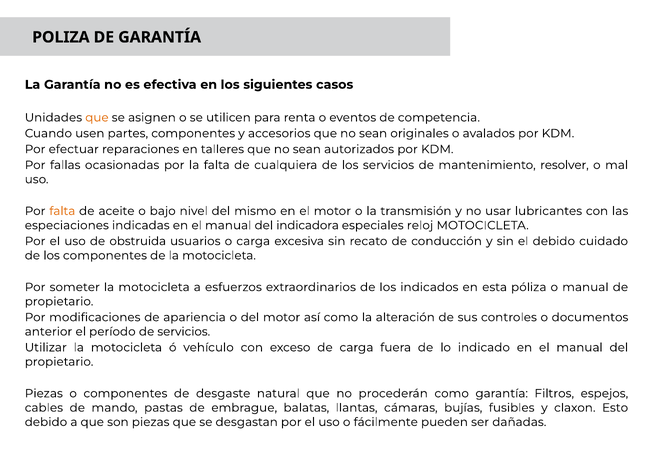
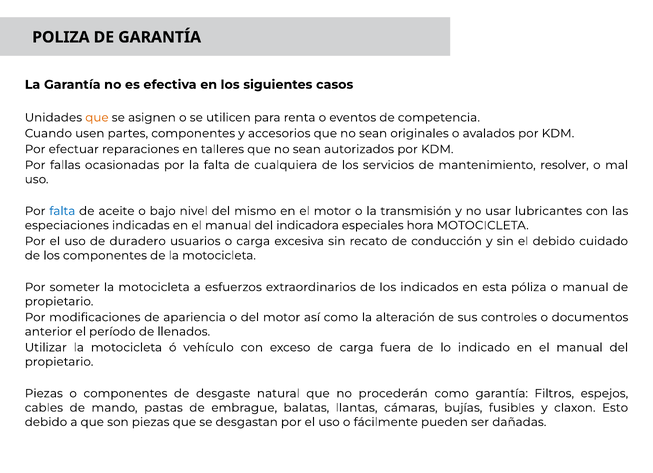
falta colour: orange -> blue (62, 211)
reloj: reloj -> hora (420, 226)
obstruida: obstruida -> duradero (138, 241)
de servicios: servicios -> llenados (184, 332)
